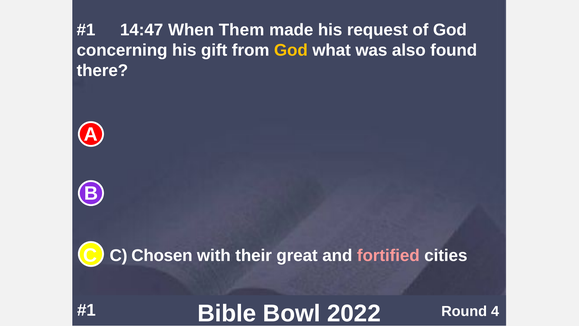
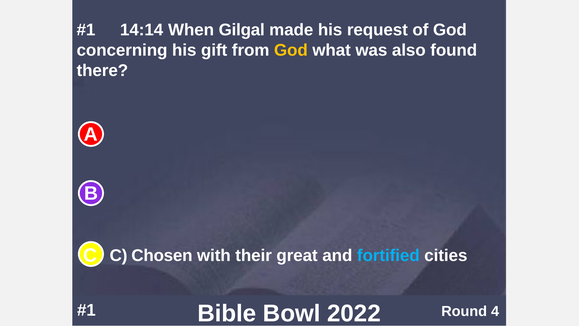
14:47: 14:47 -> 14:14 (142, 30)
Them: Them -> Gilgal (242, 30)
fortified colour: pink -> light blue (388, 255)
